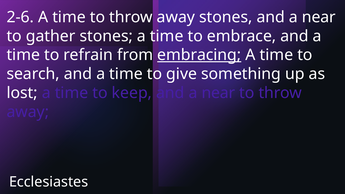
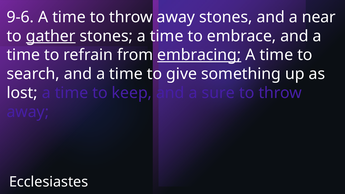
2-6: 2-6 -> 9-6 (20, 17)
gather underline: none -> present (51, 36)
keep and a near: near -> sure (218, 93)
